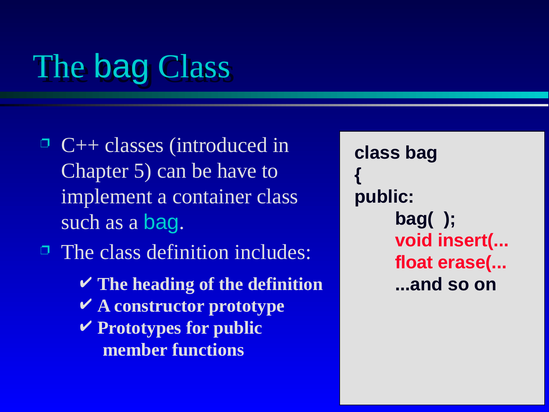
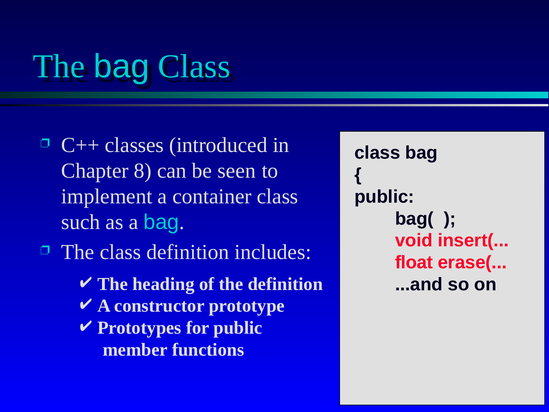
5: 5 -> 8 (143, 171)
have: have -> seen (237, 171)
